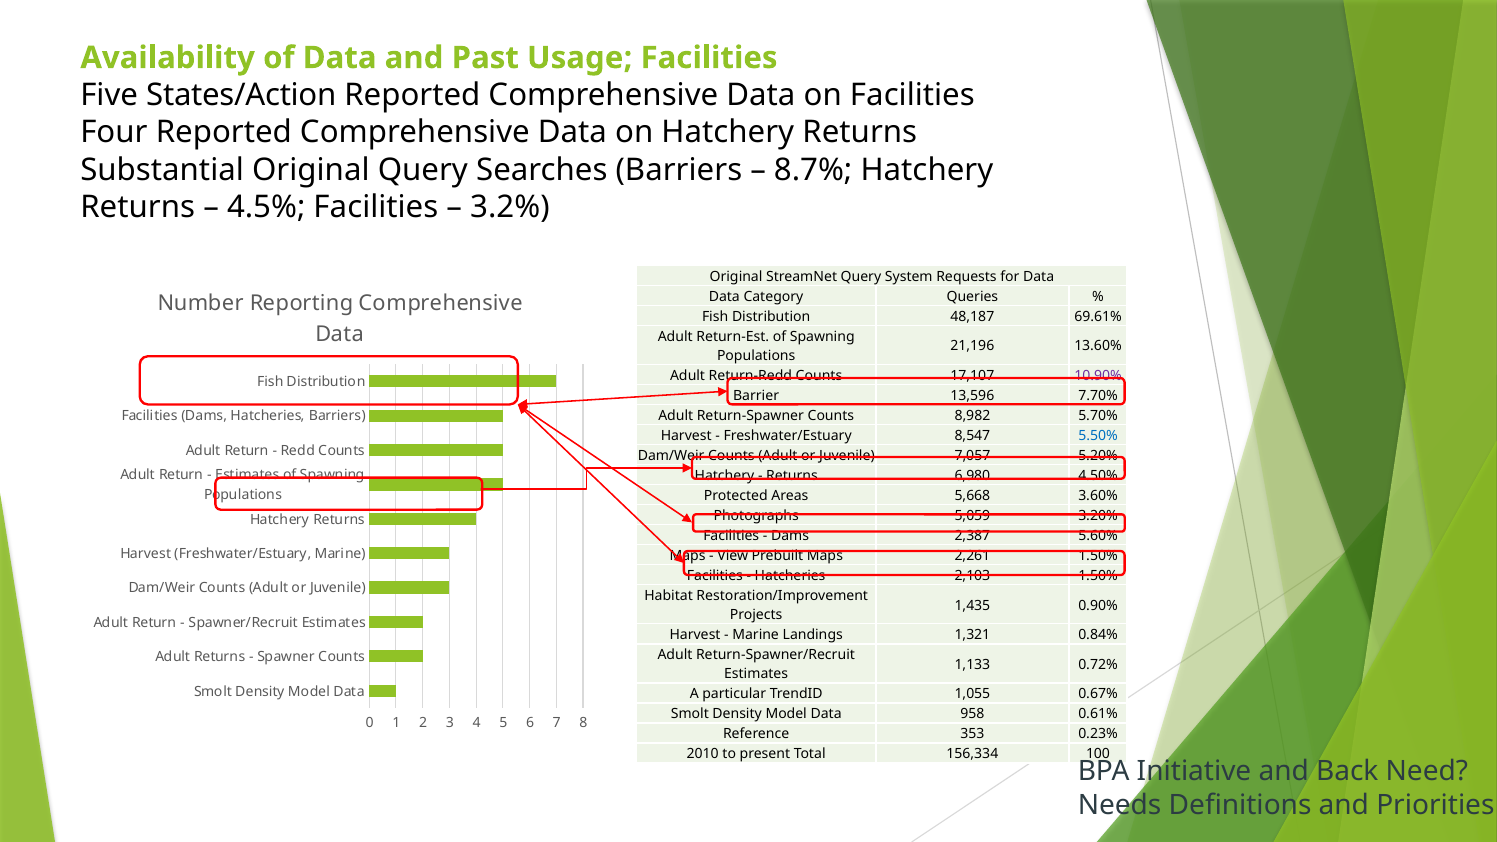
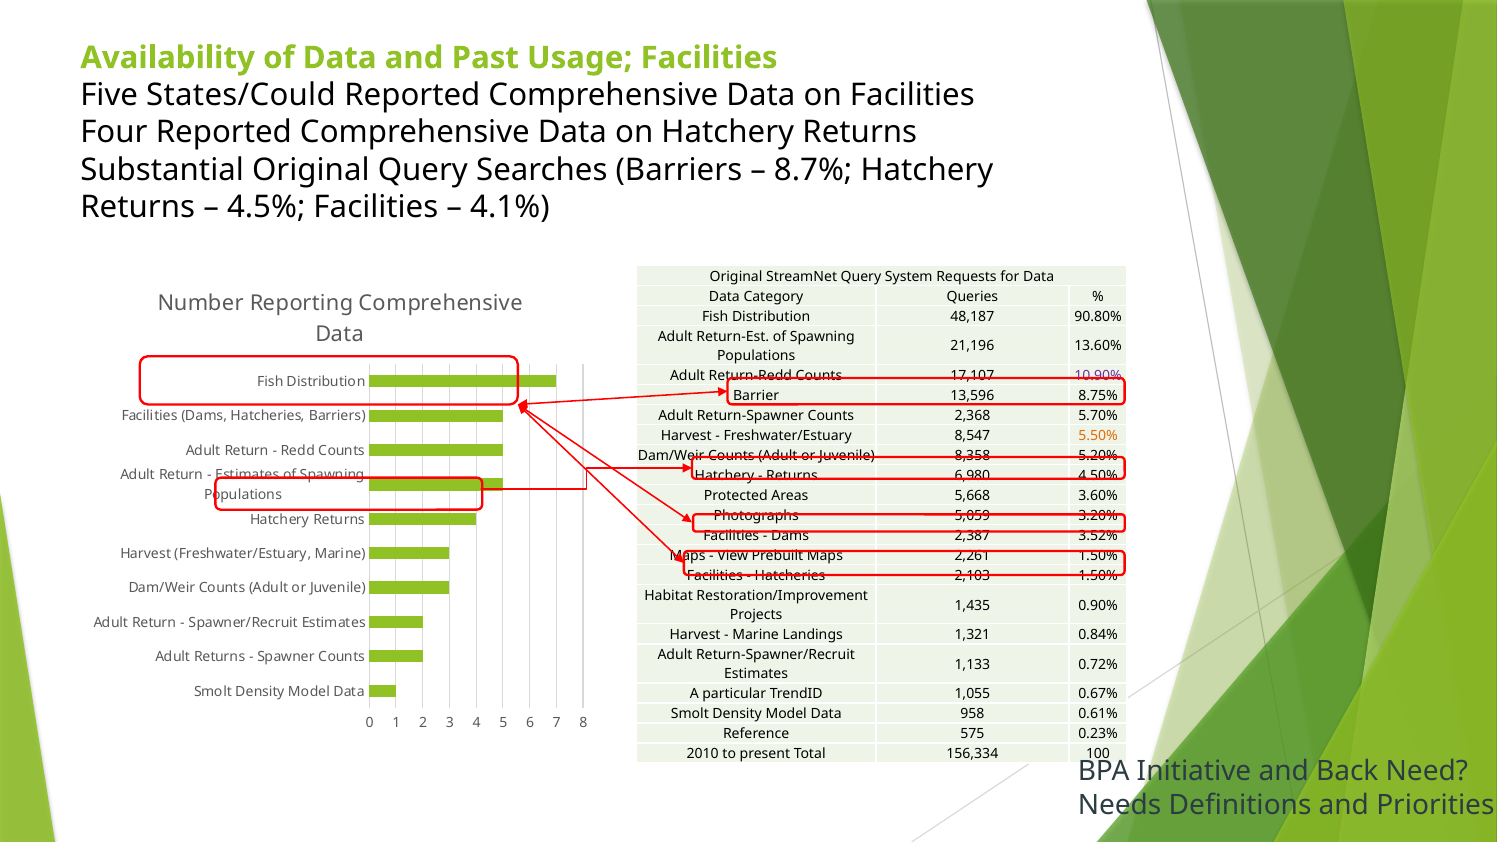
States/Action: States/Action -> States/Could (241, 95)
3.2%: 3.2% -> 4.1% (510, 208)
69.61%: 69.61% -> 90.80% (1098, 317)
7.70%: 7.70% -> 8.75% (1098, 396)
8,982: 8,982 -> 2,368 (972, 416)
5.50% colour: blue -> orange (1098, 436)
7,057: 7,057 -> 8,358 (972, 456)
5.60%: 5.60% -> 3.52% (1098, 536)
353: 353 -> 575 (972, 734)
